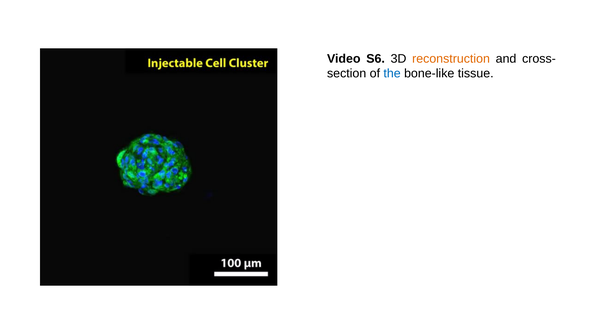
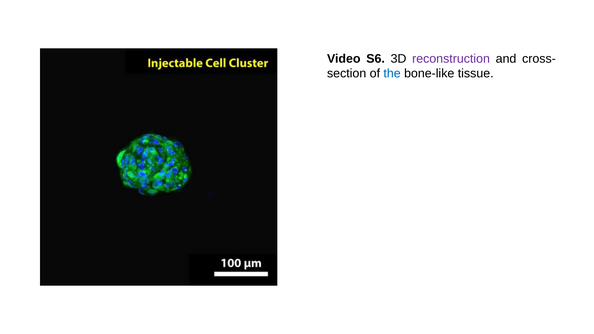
reconstruction colour: orange -> purple (451, 59)
